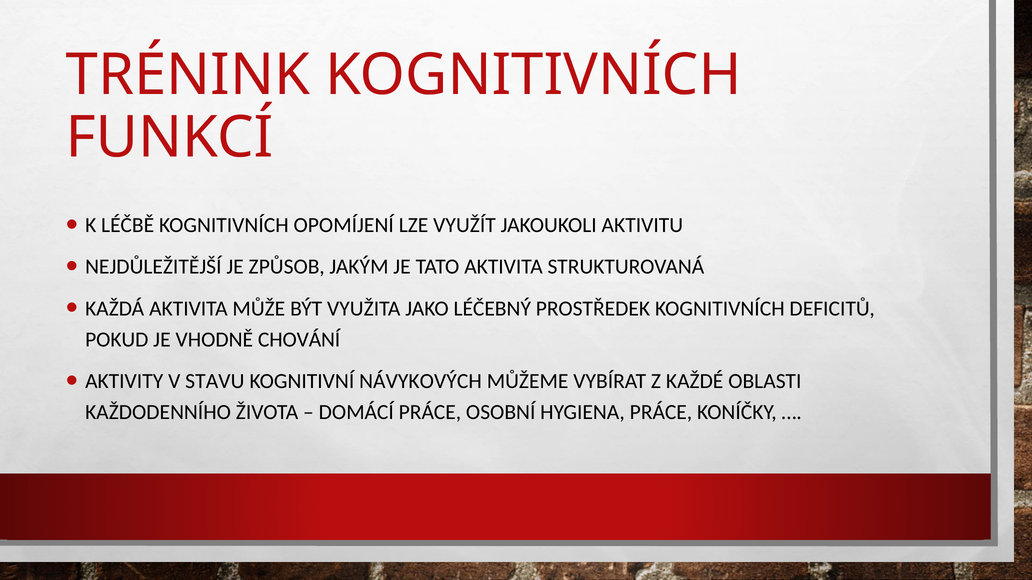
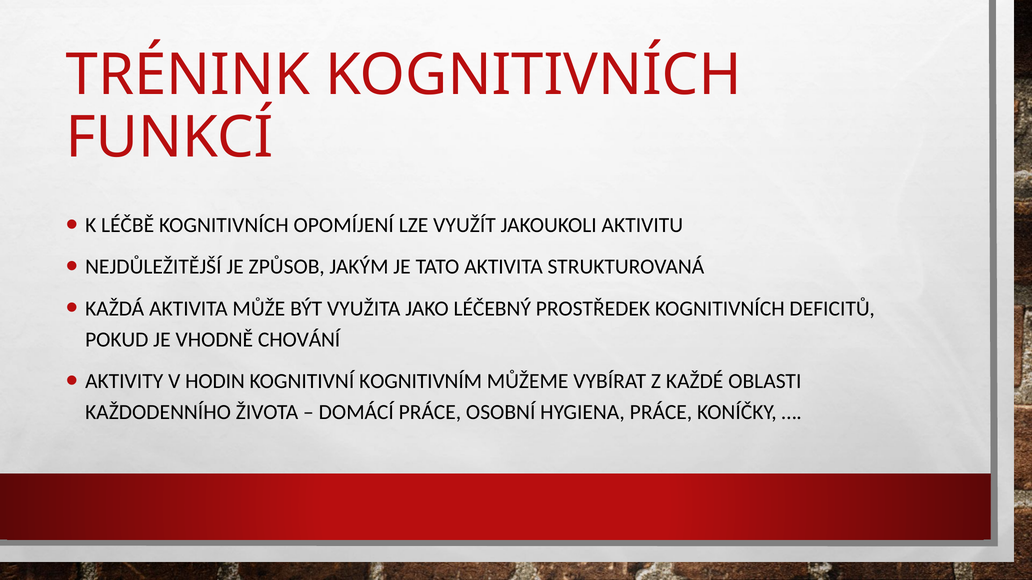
STAVU: STAVU -> HODIN (215, 381)
NÁVYKOVÝCH: NÁVYKOVÝCH -> KOGNITIVNÍM (421, 381)
